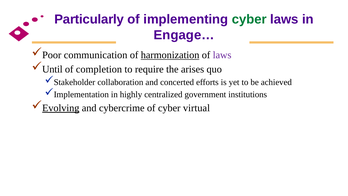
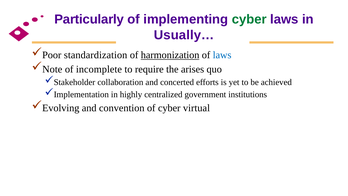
Engage…: Engage… -> Usually… (184, 35)
communication: communication -> standardization (96, 55)
laws colour: purple -> blue (222, 55)
Until: Until -> Note (52, 69)
completion: completion -> incomplete (99, 69)
Evolving underline: present -> none (61, 108)
cybercrime: cybercrime -> convention (122, 108)
